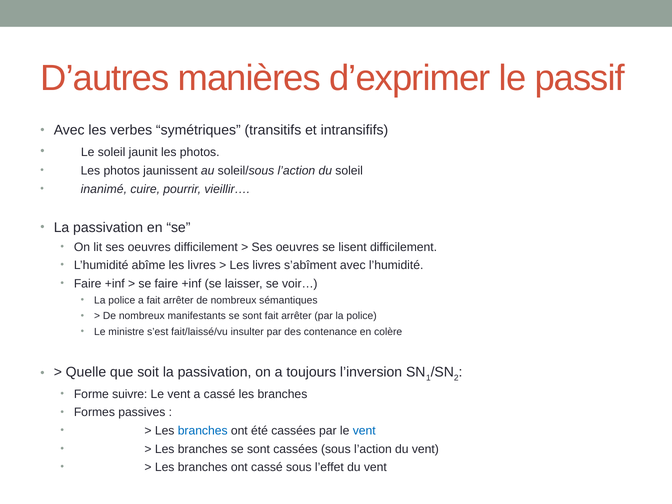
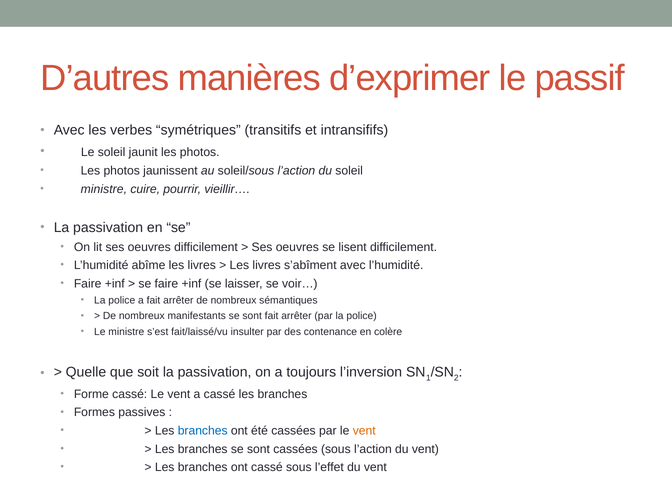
inanimé: inanimé -> ministre (104, 189)
Forme suivre: suivre -> cassé (130, 394)
vent colour: blue -> orange (364, 431)
